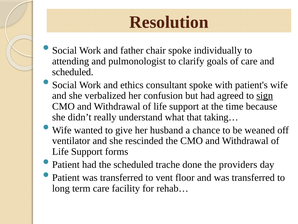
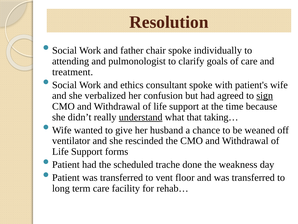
scheduled: scheduled -> treatment (73, 72)
understand underline: none -> present (141, 117)
providers: providers -> weakness (238, 164)
